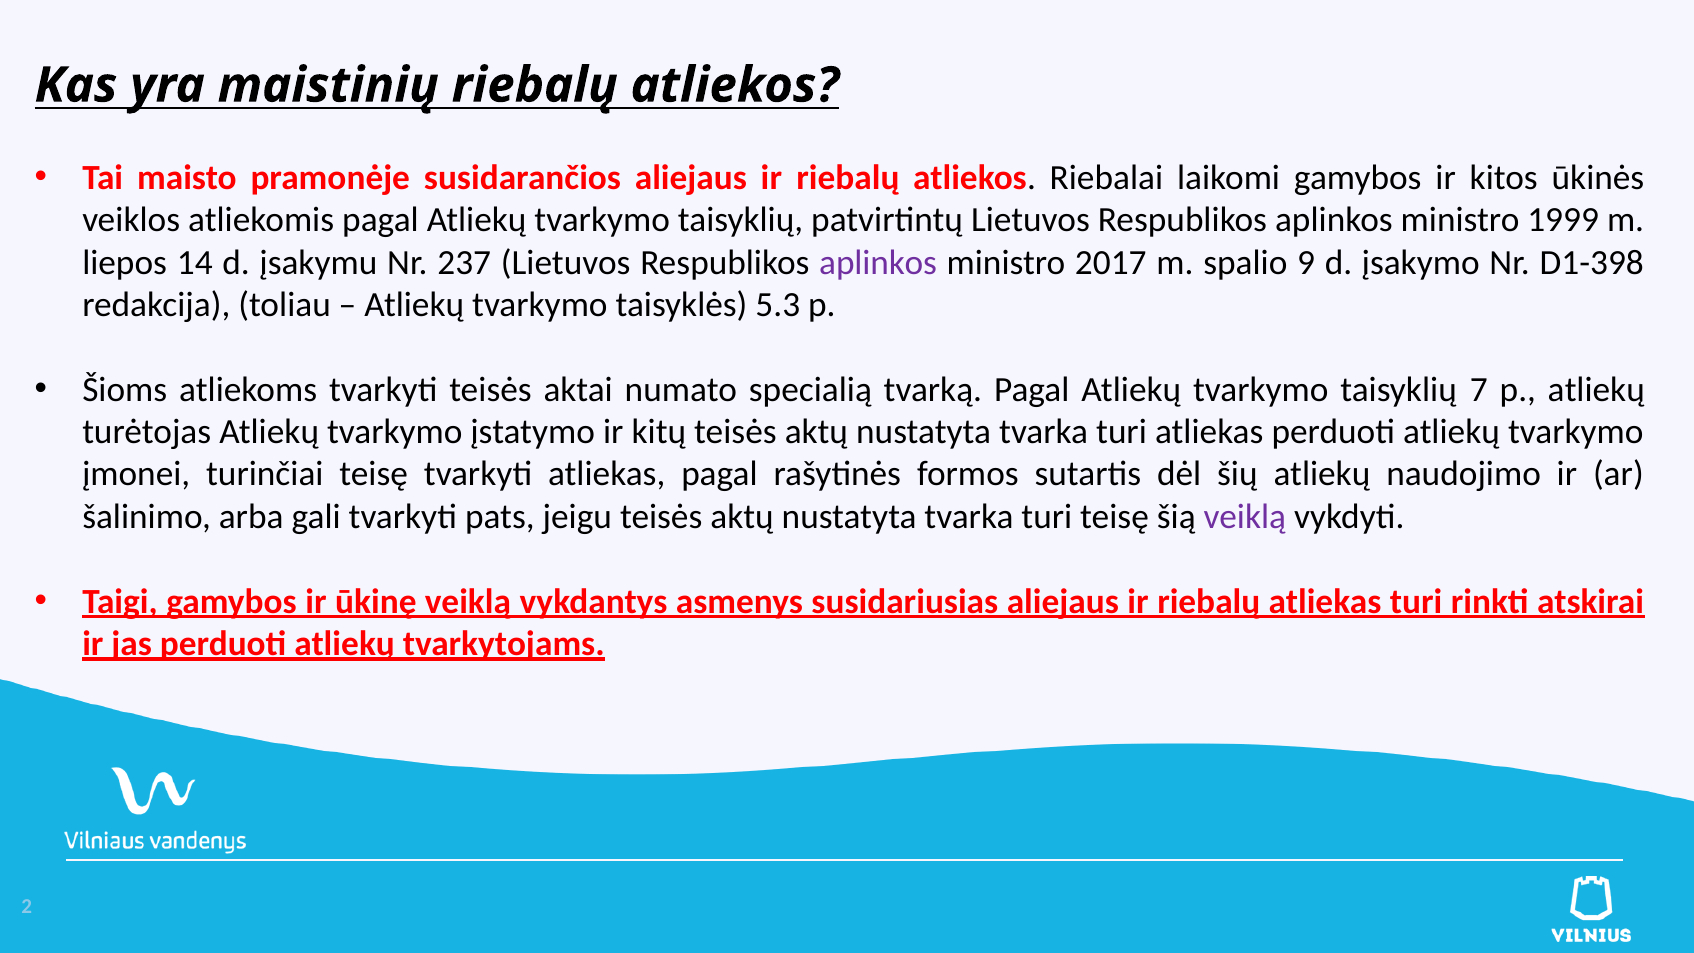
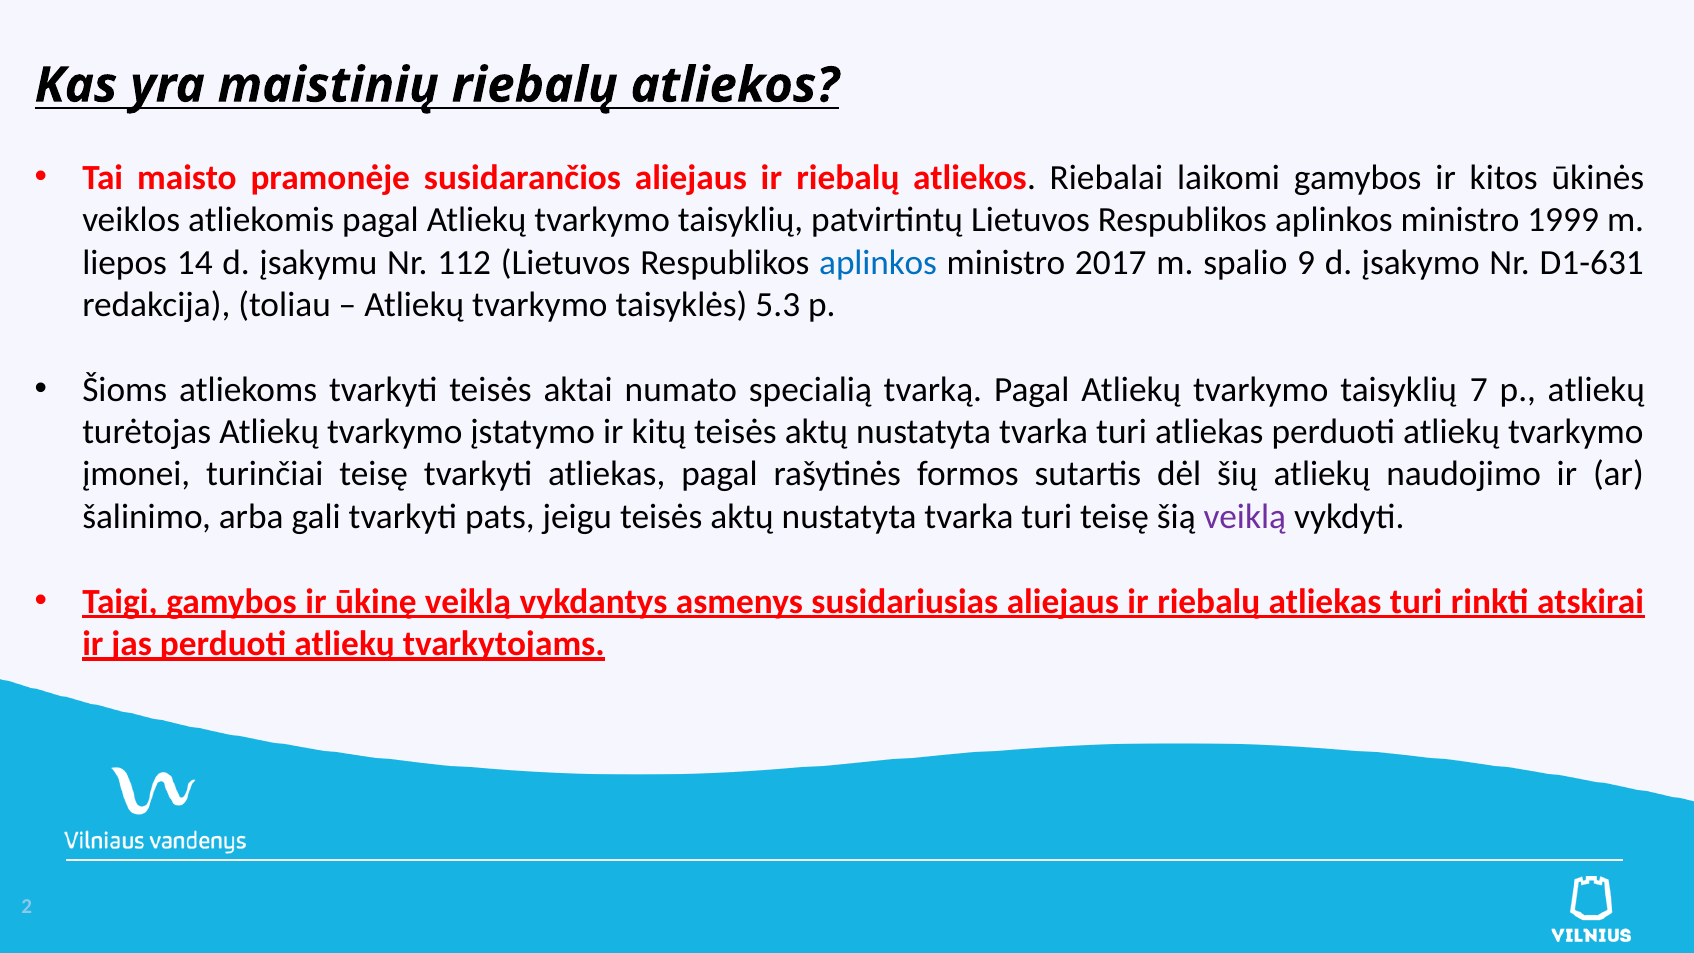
237: 237 -> 112 (464, 262)
aplinkos colour: purple -> blue (878, 262)
D1-398: D1-398 -> D1-631 (1592, 262)
